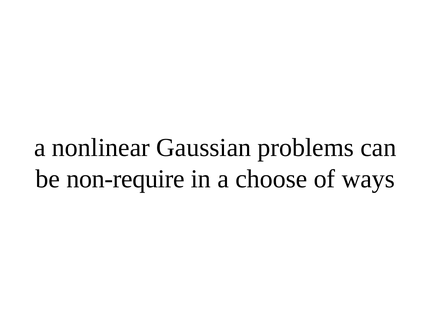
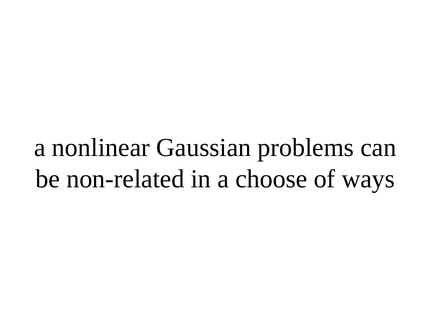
non-require: non-require -> non-related (125, 179)
